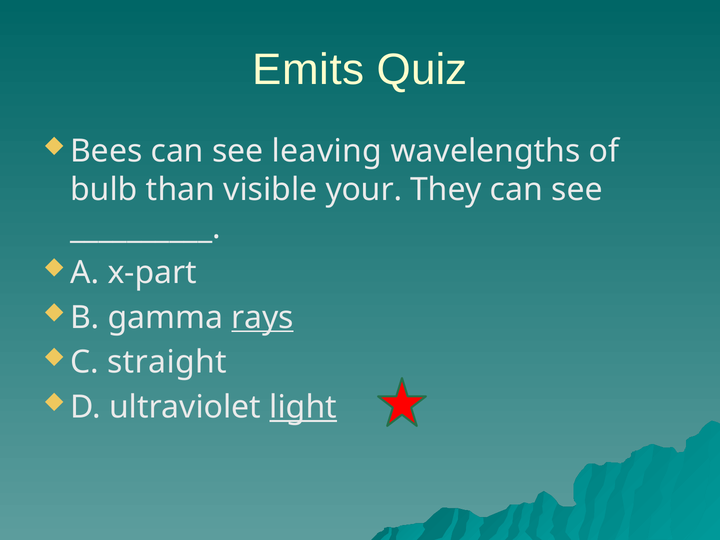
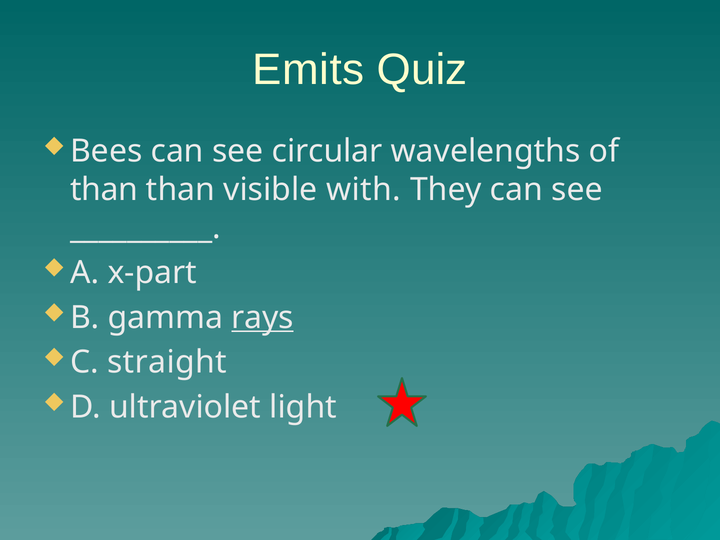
leaving: leaving -> circular (327, 151)
bulb: bulb -> than (104, 189)
your: your -> with (364, 189)
light underline: present -> none (303, 407)
